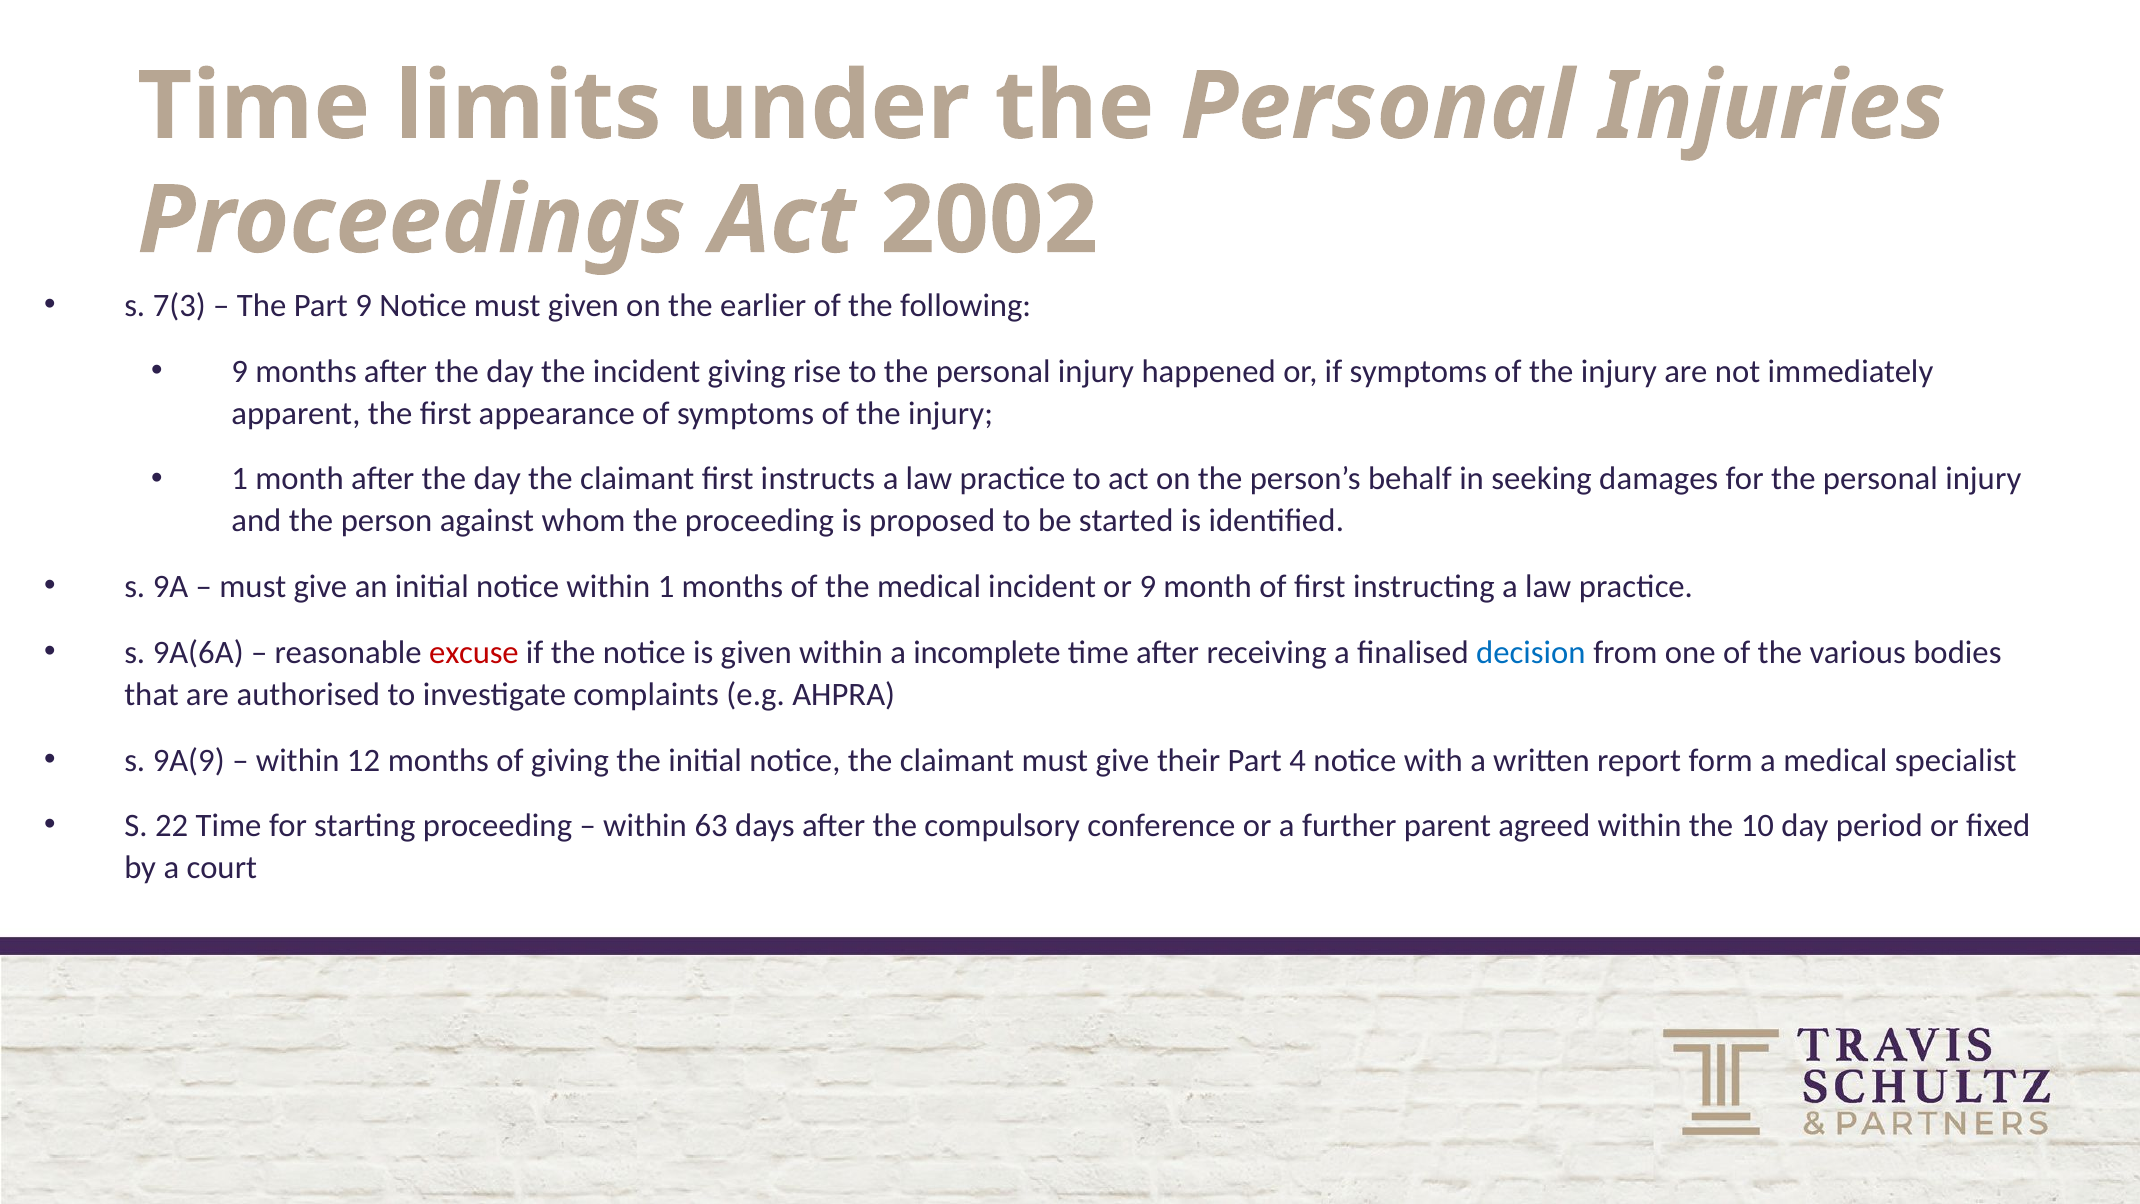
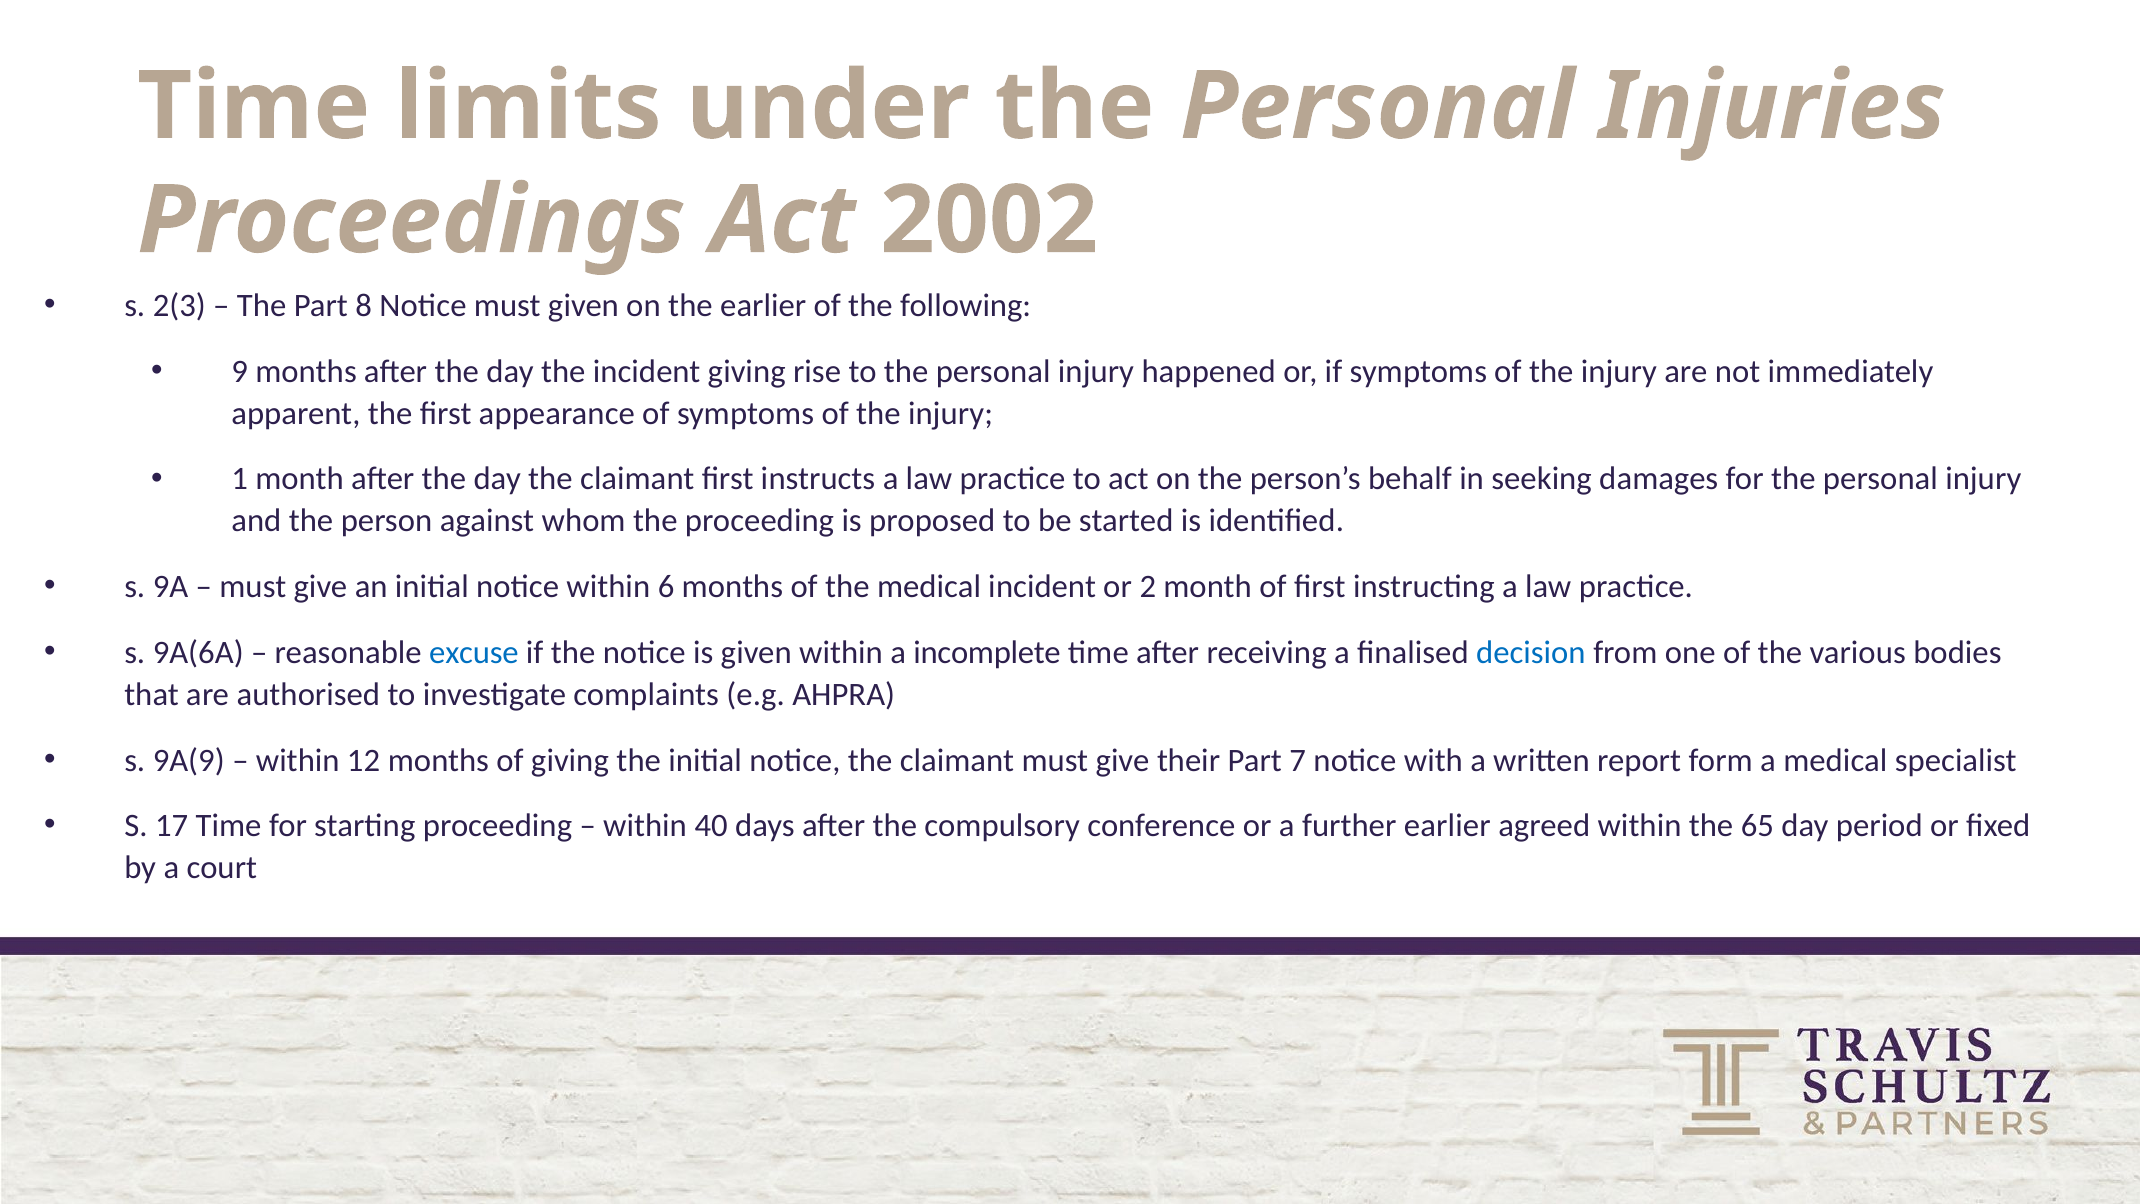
7(3: 7(3 -> 2(3 (179, 306)
Part 9: 9 -> 8 (364, 306)
within 1: 1 -> 6 (666, 587)
or 9: 9 -> 2 (1148, 587)
excuse colour: red -> blue (474, 652)
4: 4 -> 7 (1298, 760)
22: 22 -> 17 (172, 826)
63: 63 -> 40 (711, 826)
further parent: parent -> earlier (1447, 826)
10: 10 -> 65 (1757, 826)
